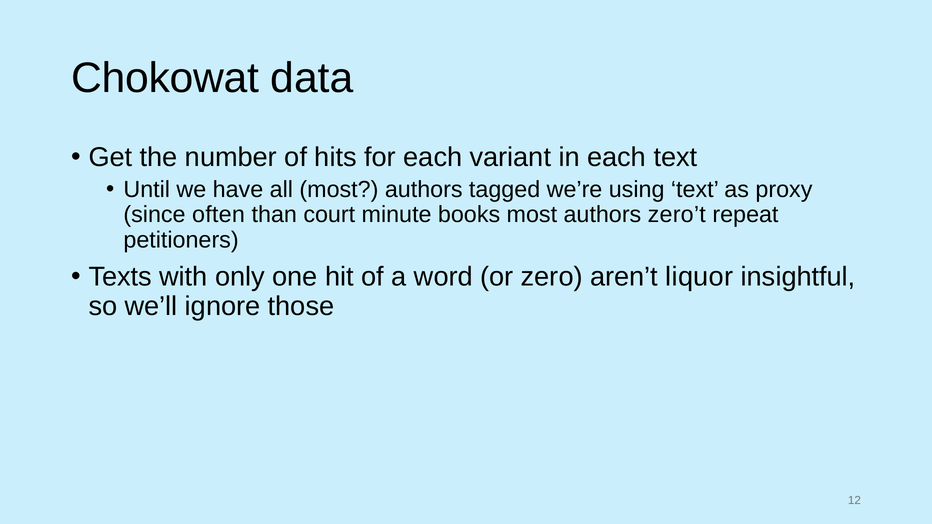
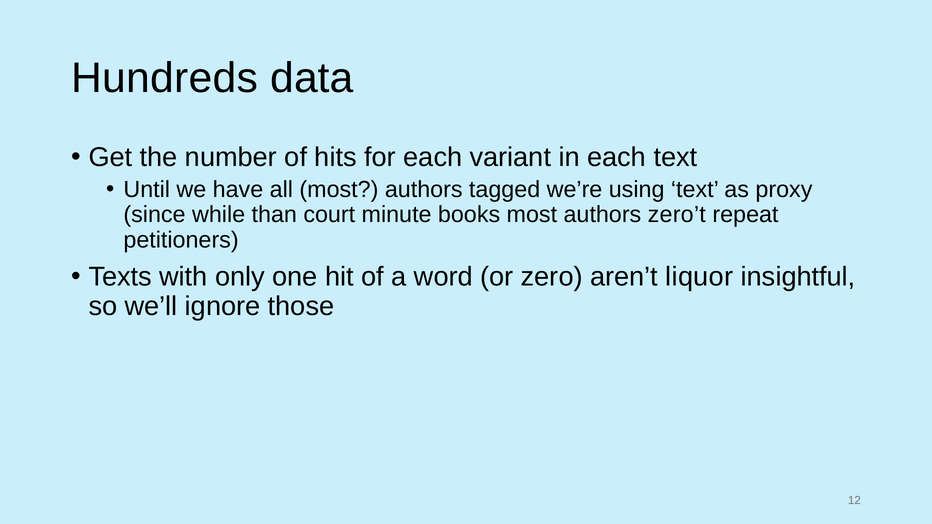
Chokowat: Chokowat -> Hundreds (165, 78)
often: often -> while (219, 215)
